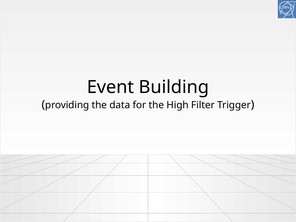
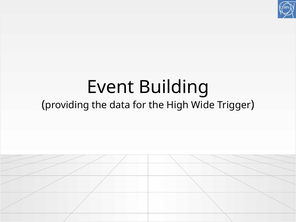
Filter: Filter -> Wide (203, 105)
